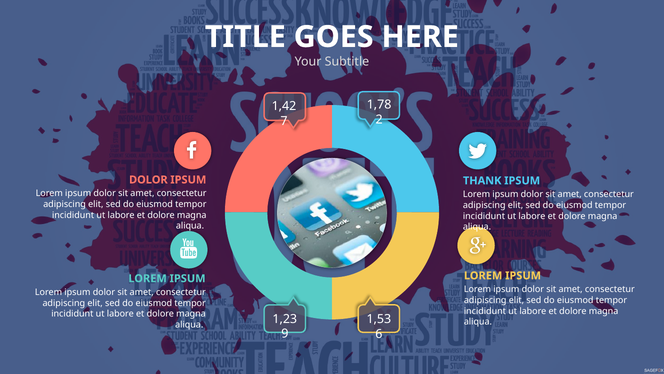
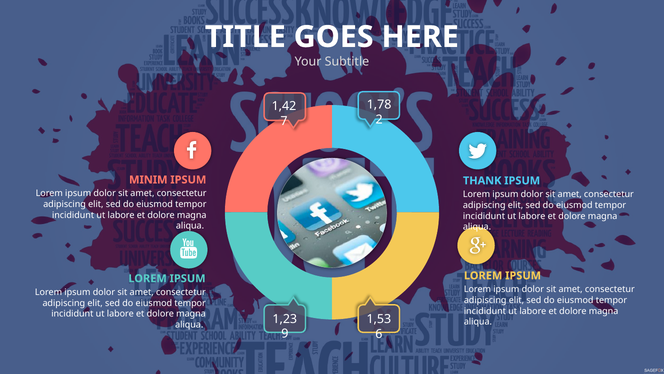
DOLOR: DOLOR -> MINIM (148, 180)
